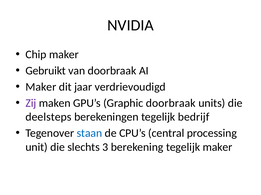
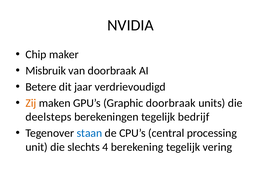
Gebruikt: Gebruikt -> Misbruik (46, 71)
Maker: Maker -> Betere (41, 87)
Zij colour: purple -> orange (31, 103)
3: 3 -> 4 (105, 148)
tegelijk maker: maker -> vering (217, 148)
